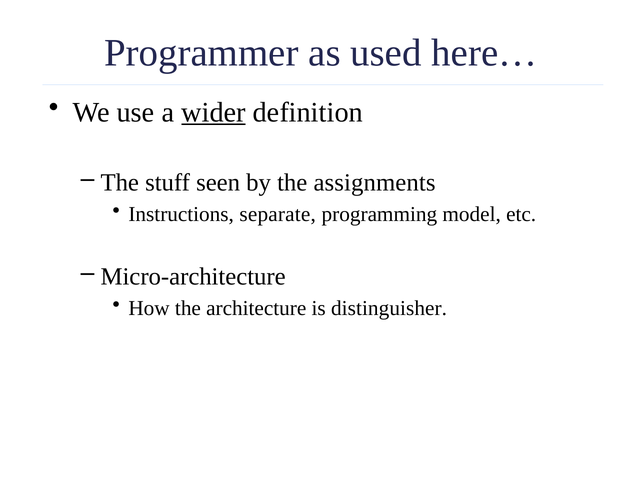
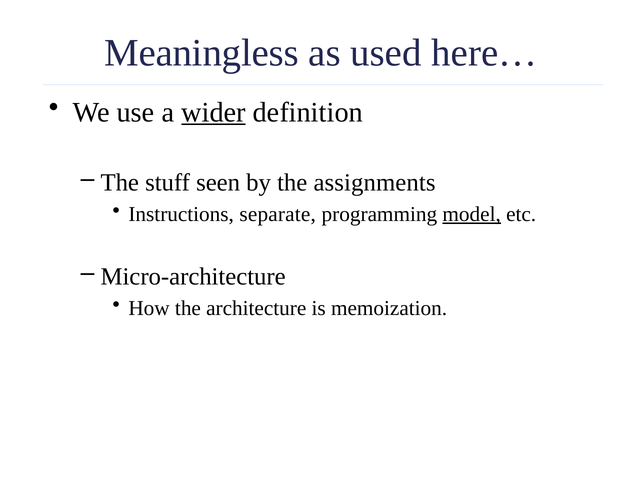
Programmer: Programmer -> Meaningless (202, 53)
model underline: none -> present (472, 215)
distinguisher: distinguisher -> memoization (389, 309)
